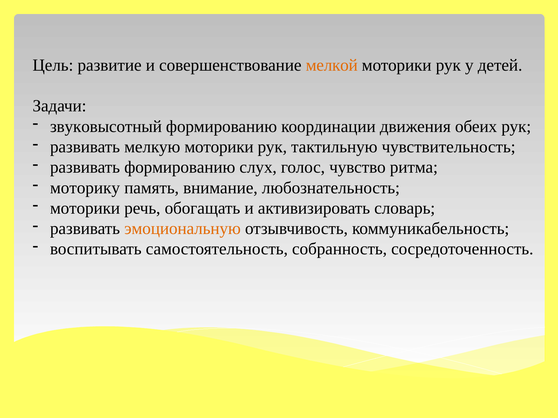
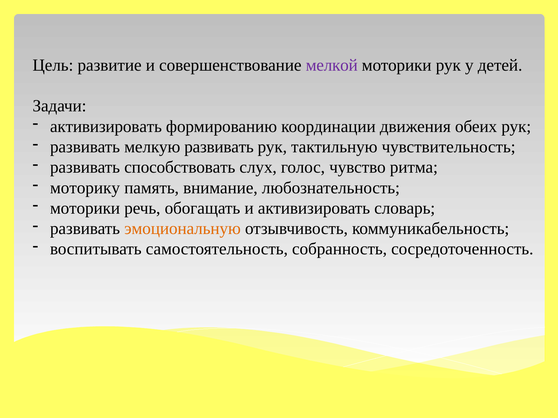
мелкой colour: orange -> purple (332, 65)
звуковысотный: звуковысотный -> активизировать (106, 127)
мелкую моторики: моторики -> развивать (219, 147)
развивать формированию: формированию -> способствовать (180, 167)
